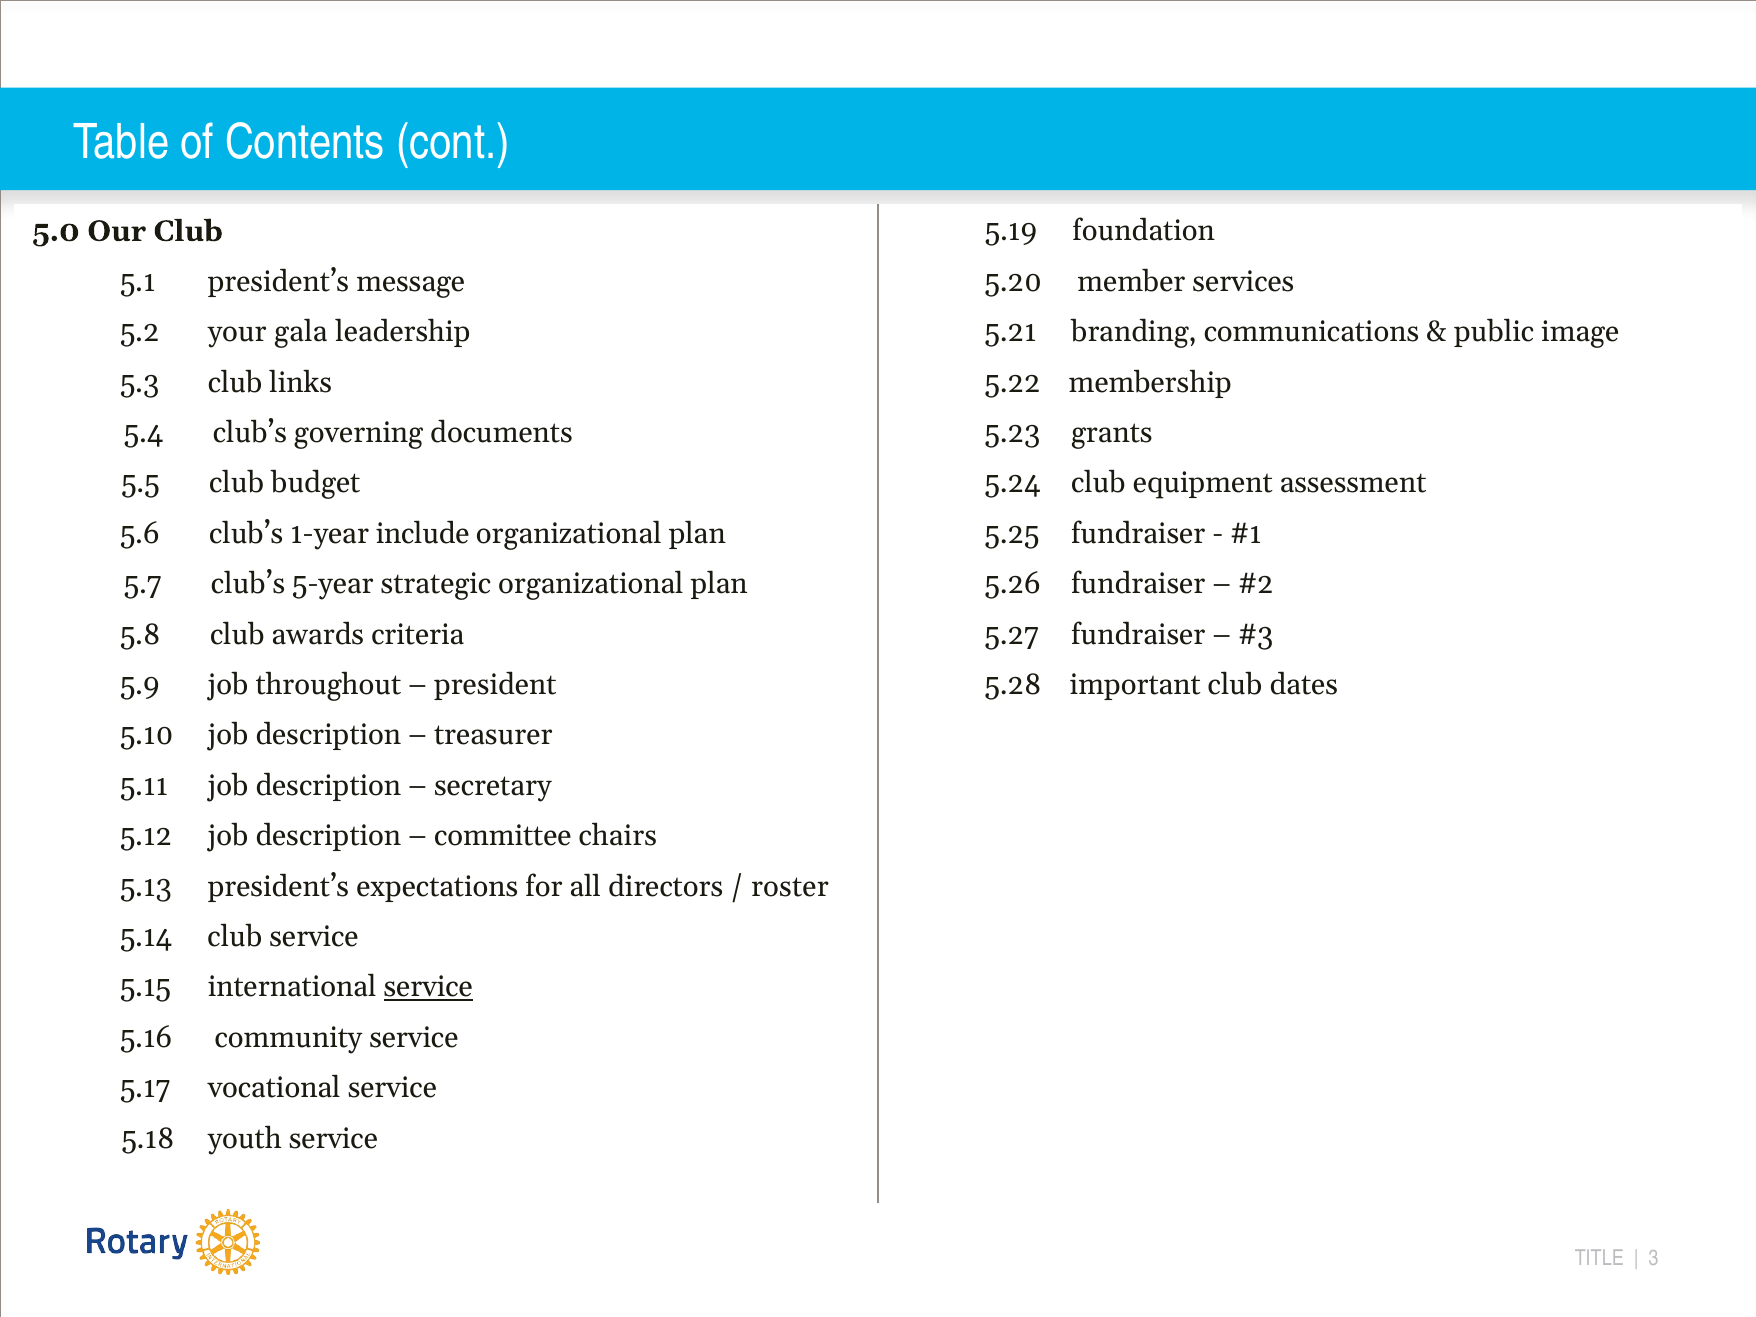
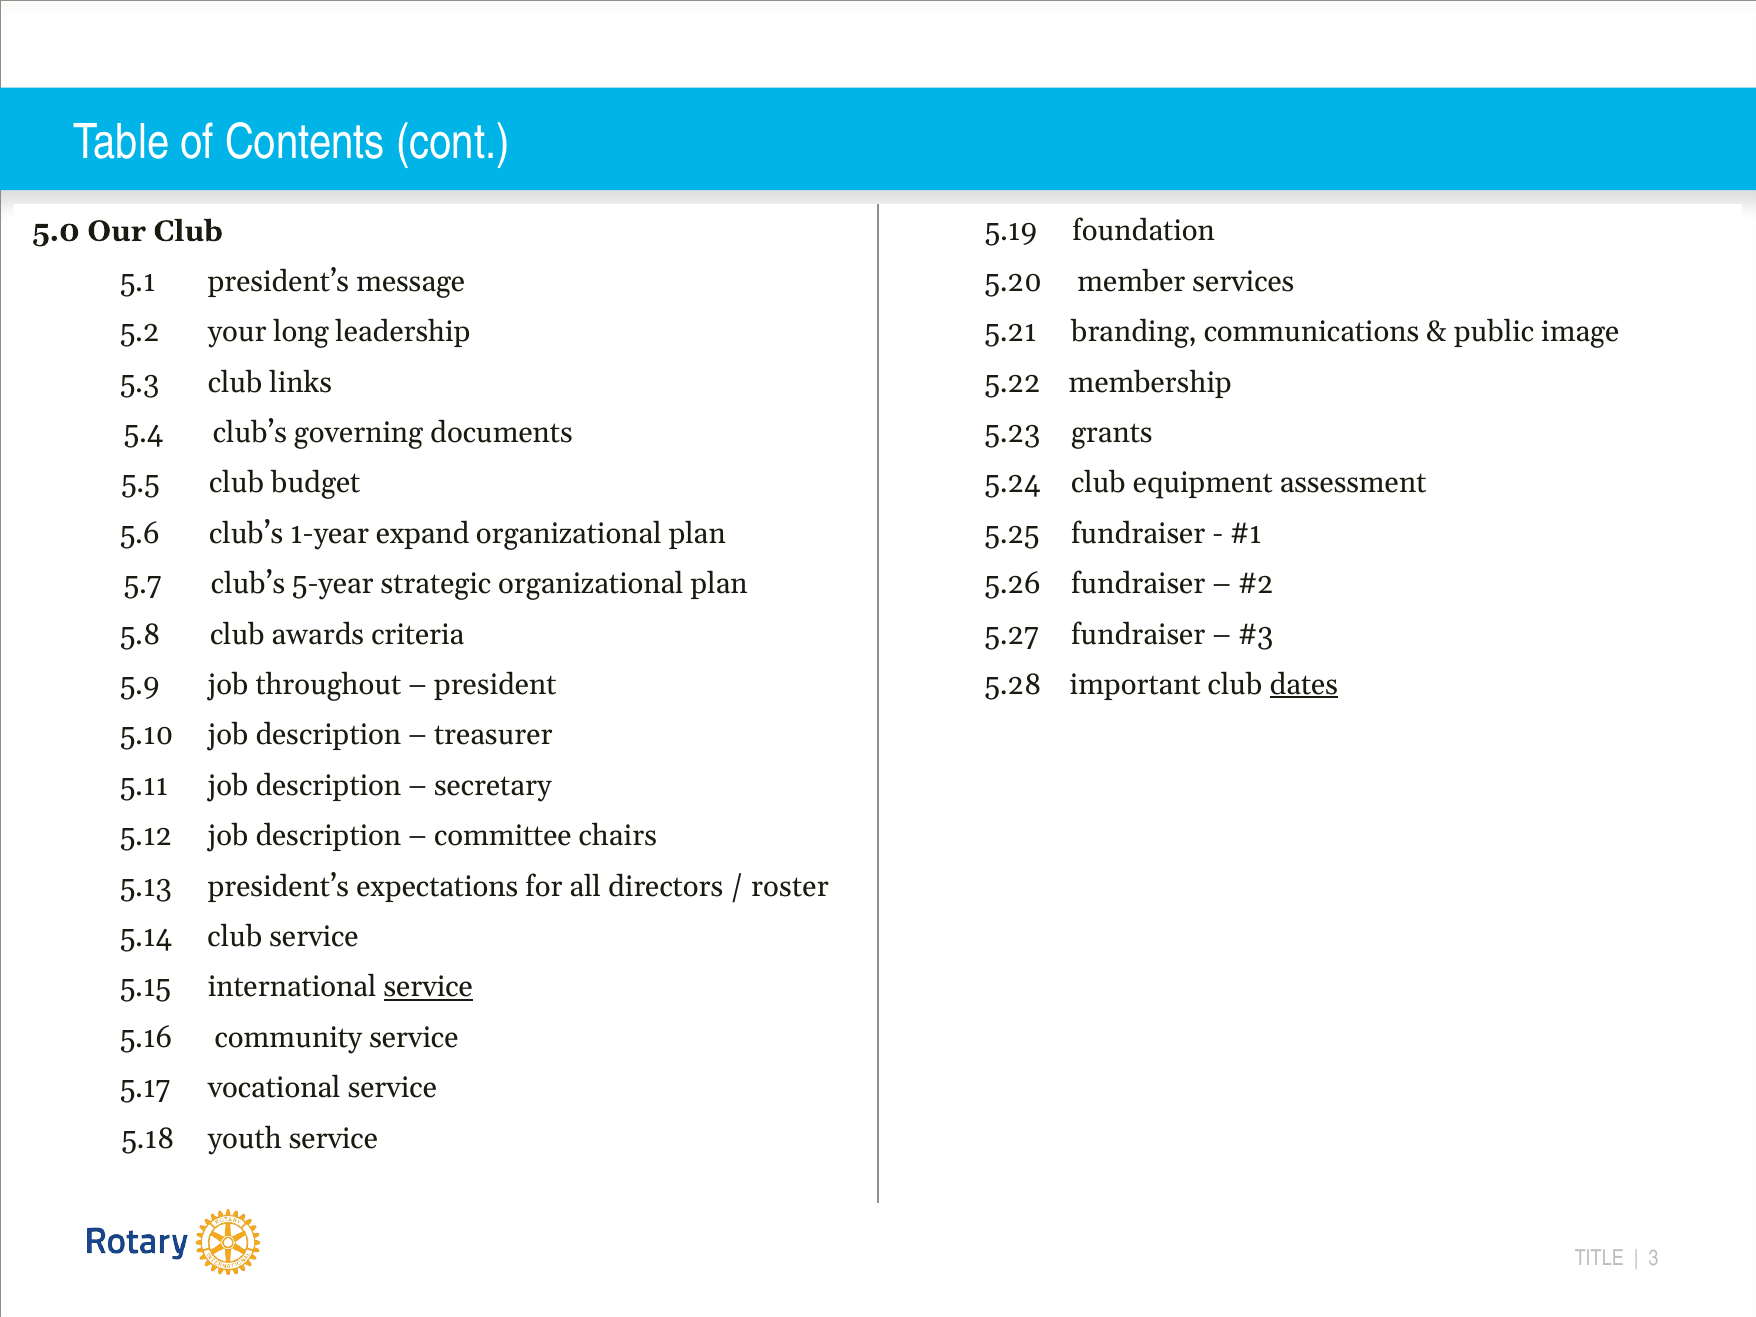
gala: gala -> long (301, 332)
include: include -> expand (423, 534)
dates underline: none -> present (1304, 685)
